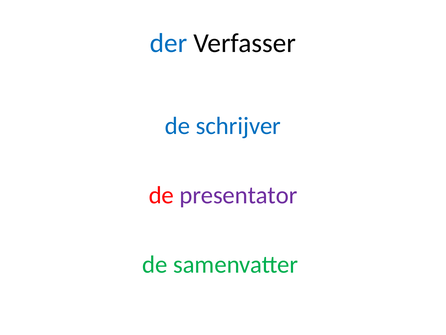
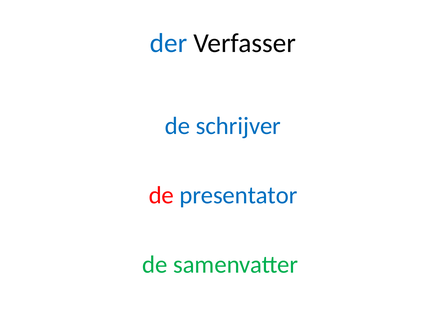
presentator colour: purple -> blue (238, 195)
